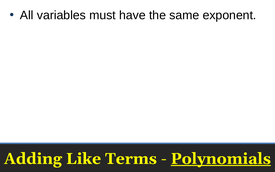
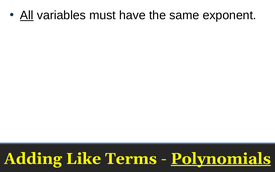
All underline: none -> present (27, 15)
